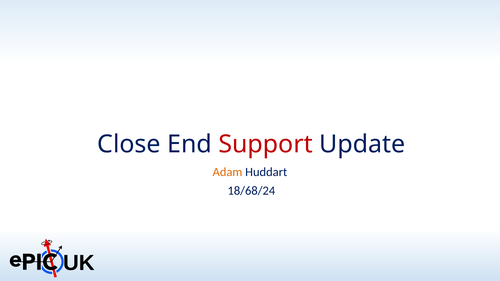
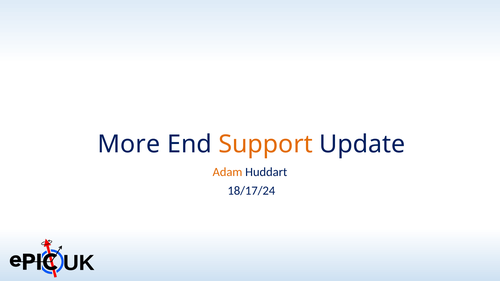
Close: Close -> More (129, 144)
Support colour: red -> orange (266, 144)
18/68/24: 18/68/24 -> 18/17/24 (251, 191)
